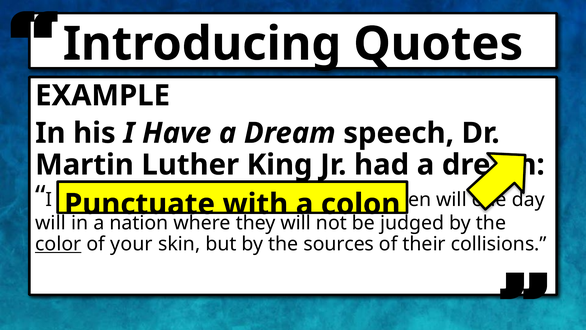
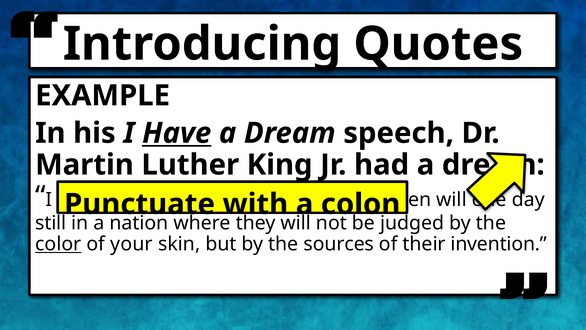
Have underline: none -> present (177, 133)
will: will -> still (51, 223)
collisions: collisions -> invention (499, 244)
